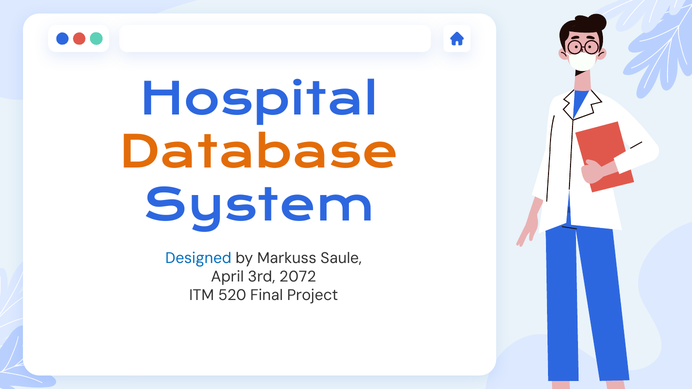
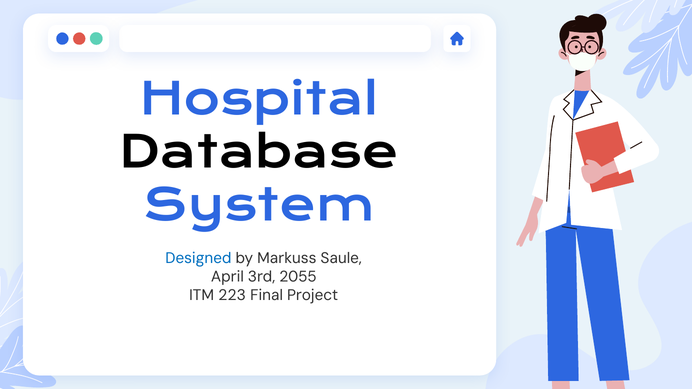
Database colour: orange -> black (259, 153)
2072: 2072 -> 2055 (298, 277)
520: 520 -> 223 (232, 295)
